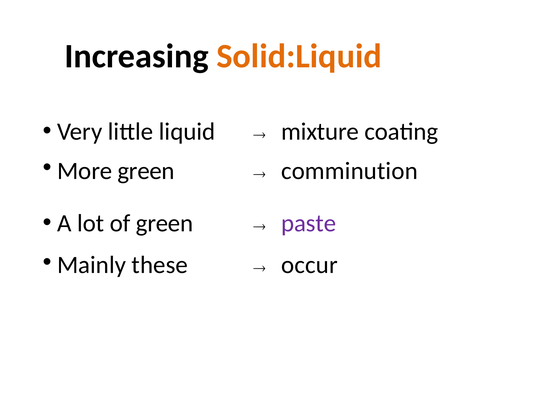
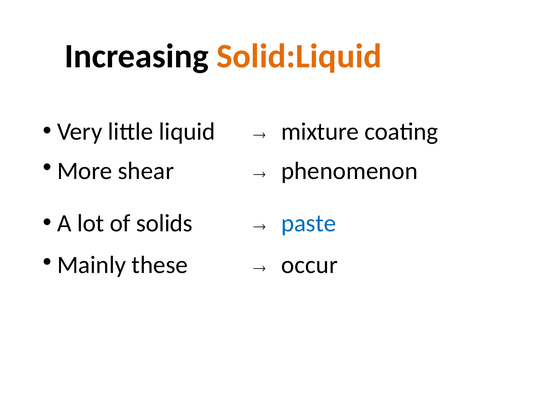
More green: green -> shear (146, 171)
comminution: comminution -> phenomenon (349, 171)
of green: green -> solids (164, 223)
paste colour: purple -> blue (309, 223)
